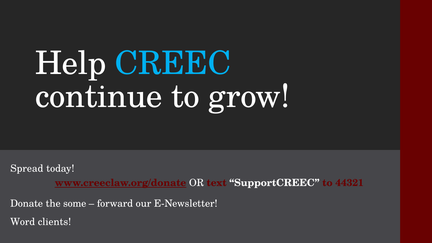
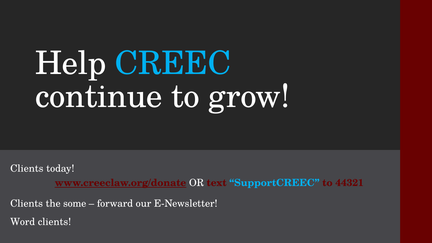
Spread: Spread -> Clients (27, 169)
SupportCREEC colour: white -> light blue (274, 183)
Donate: Donate -> Clients (27, 204)
